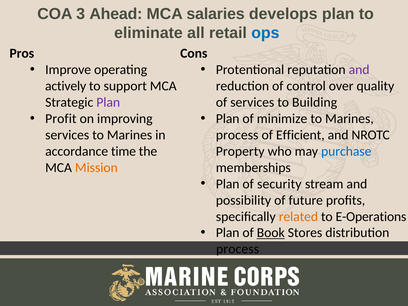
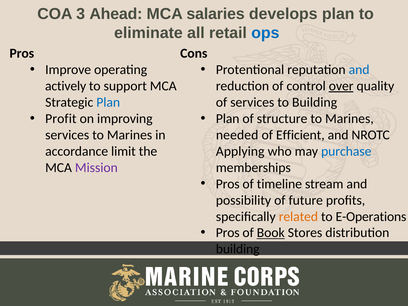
and colour: purple -> blue (359, 70)
over underline: none -> present (341, 86)
Plan colour: purple -> blue (108, 102)
minimize: minimize -> structure (282, 119)
process: process -> needed (237, 135)
time: time -> limit (123, 151)
Property: Property -> Applying (240, 151)
Mission colour: orange -> purple (96, 168)
Plan: Plan -> Pros (228, 184)
security: security -> timeline (279, 184)
Plan: Plan -> Pros (228, 233)
process: process -> building (238, 249)
